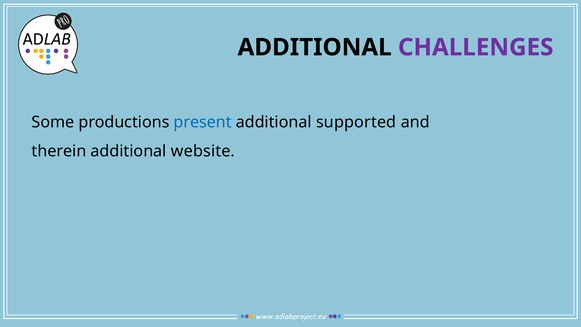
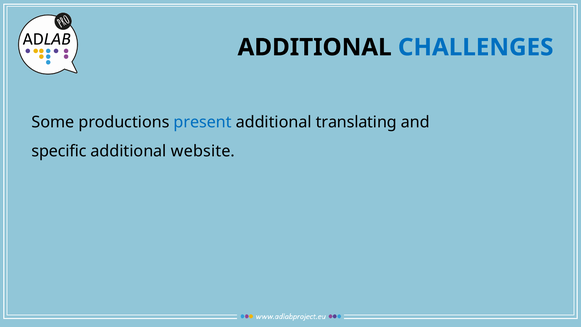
CHALLENGES colour: purple -> blue (476, 47)
supported: supported -> translating (356, 122)
therein: therein -> specific (59, 151)
